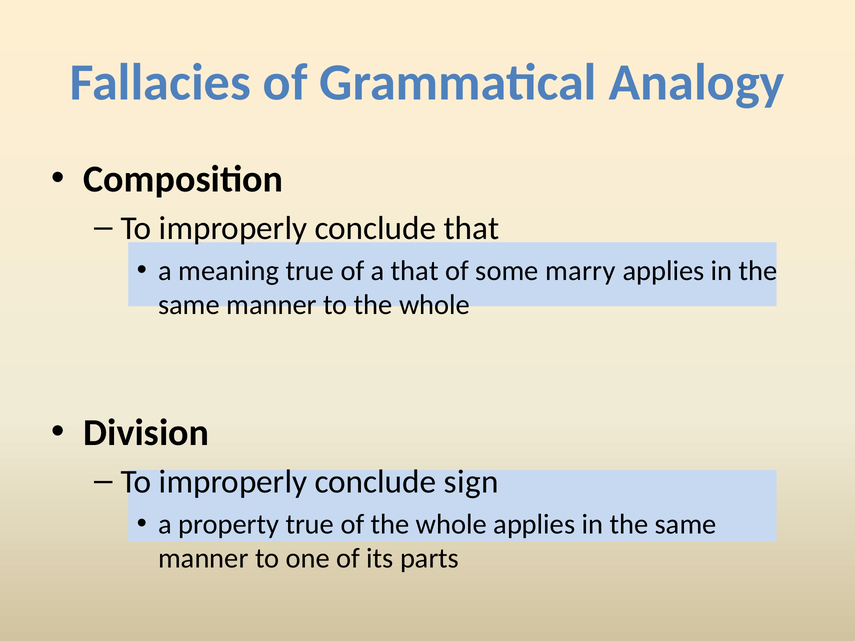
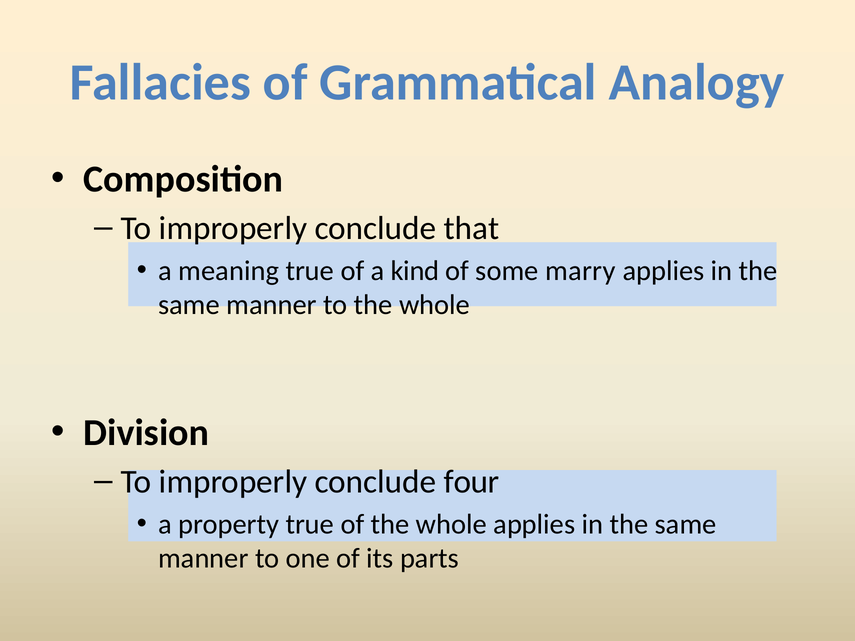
a that: that -> kind (415, 271)
sign: sign -> four (472, 482)
